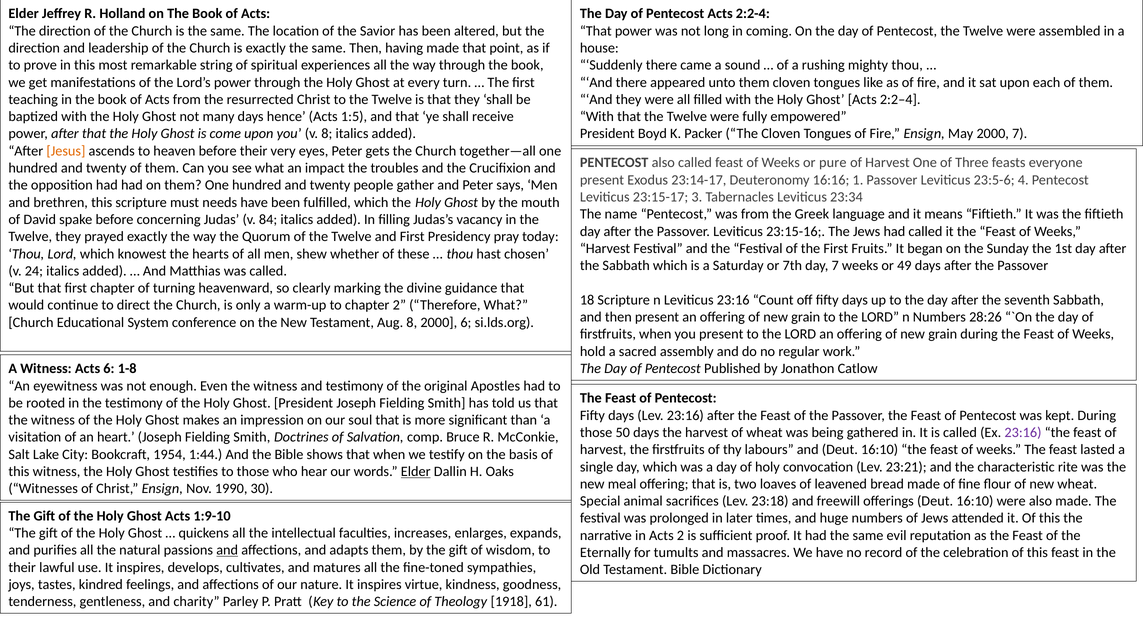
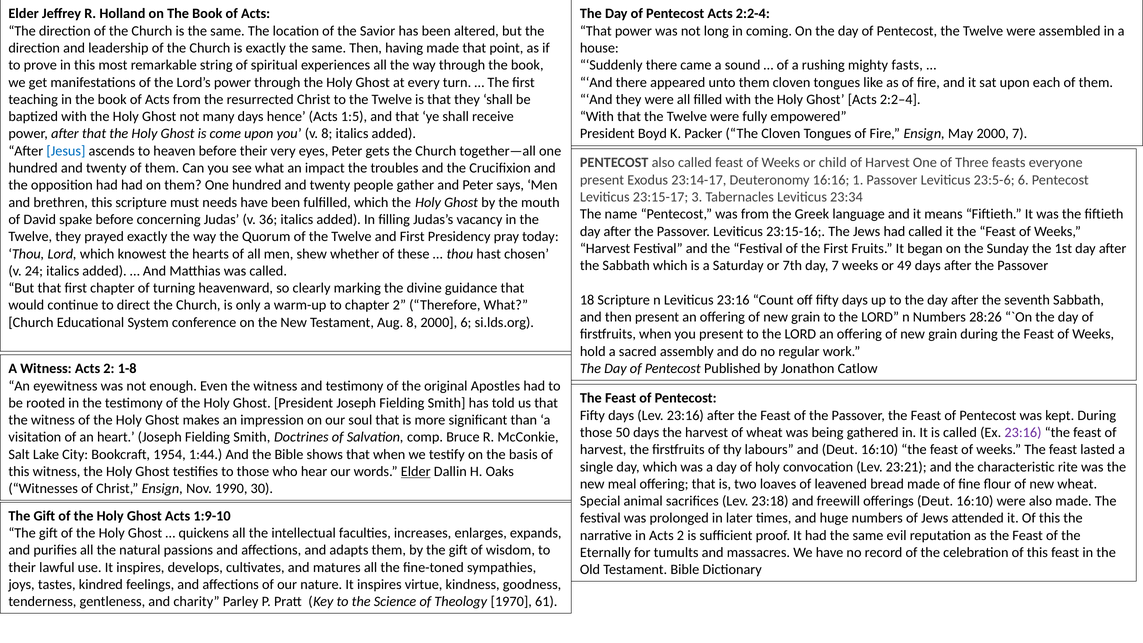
mighty thou: thou -> fasts (907, 65)
Jesus colour: orange -> blue (66, 151)
pure: pure -> child (833, 163)
23:5-6 4: 4 -> 6 (1023, 180)
84: 84 -> 36 (268, 219)
Witness Acts 6: 6 -> 2 (109, 369)
and underline: present -> none (227, 550)
1918: 1918 -> 1970 (511, 602)
